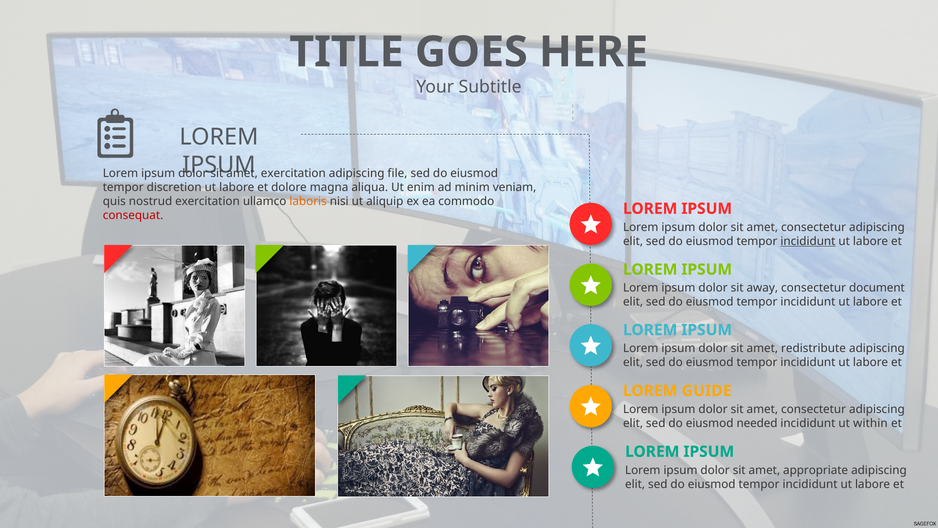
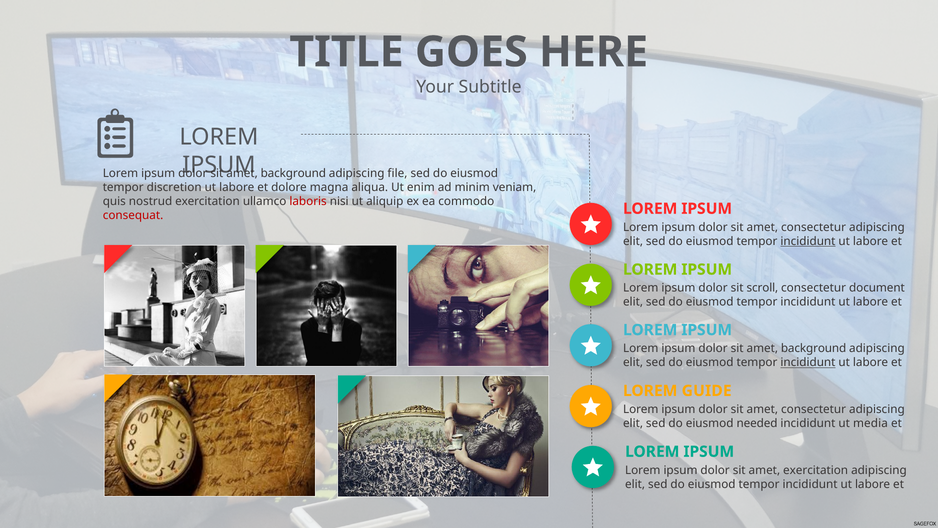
exercitation: exercitation -> background (293, 173)
laboris colour: orange -> red (308, 201)
away: away -> scroll (762, 288)
redistribute: redistribute -> background (814, 348)
incididunt underline: none -> present (808, 362)
within: within -> media (870, 423)
amet appropriate: appropriate -> exercitation (816, 470)
